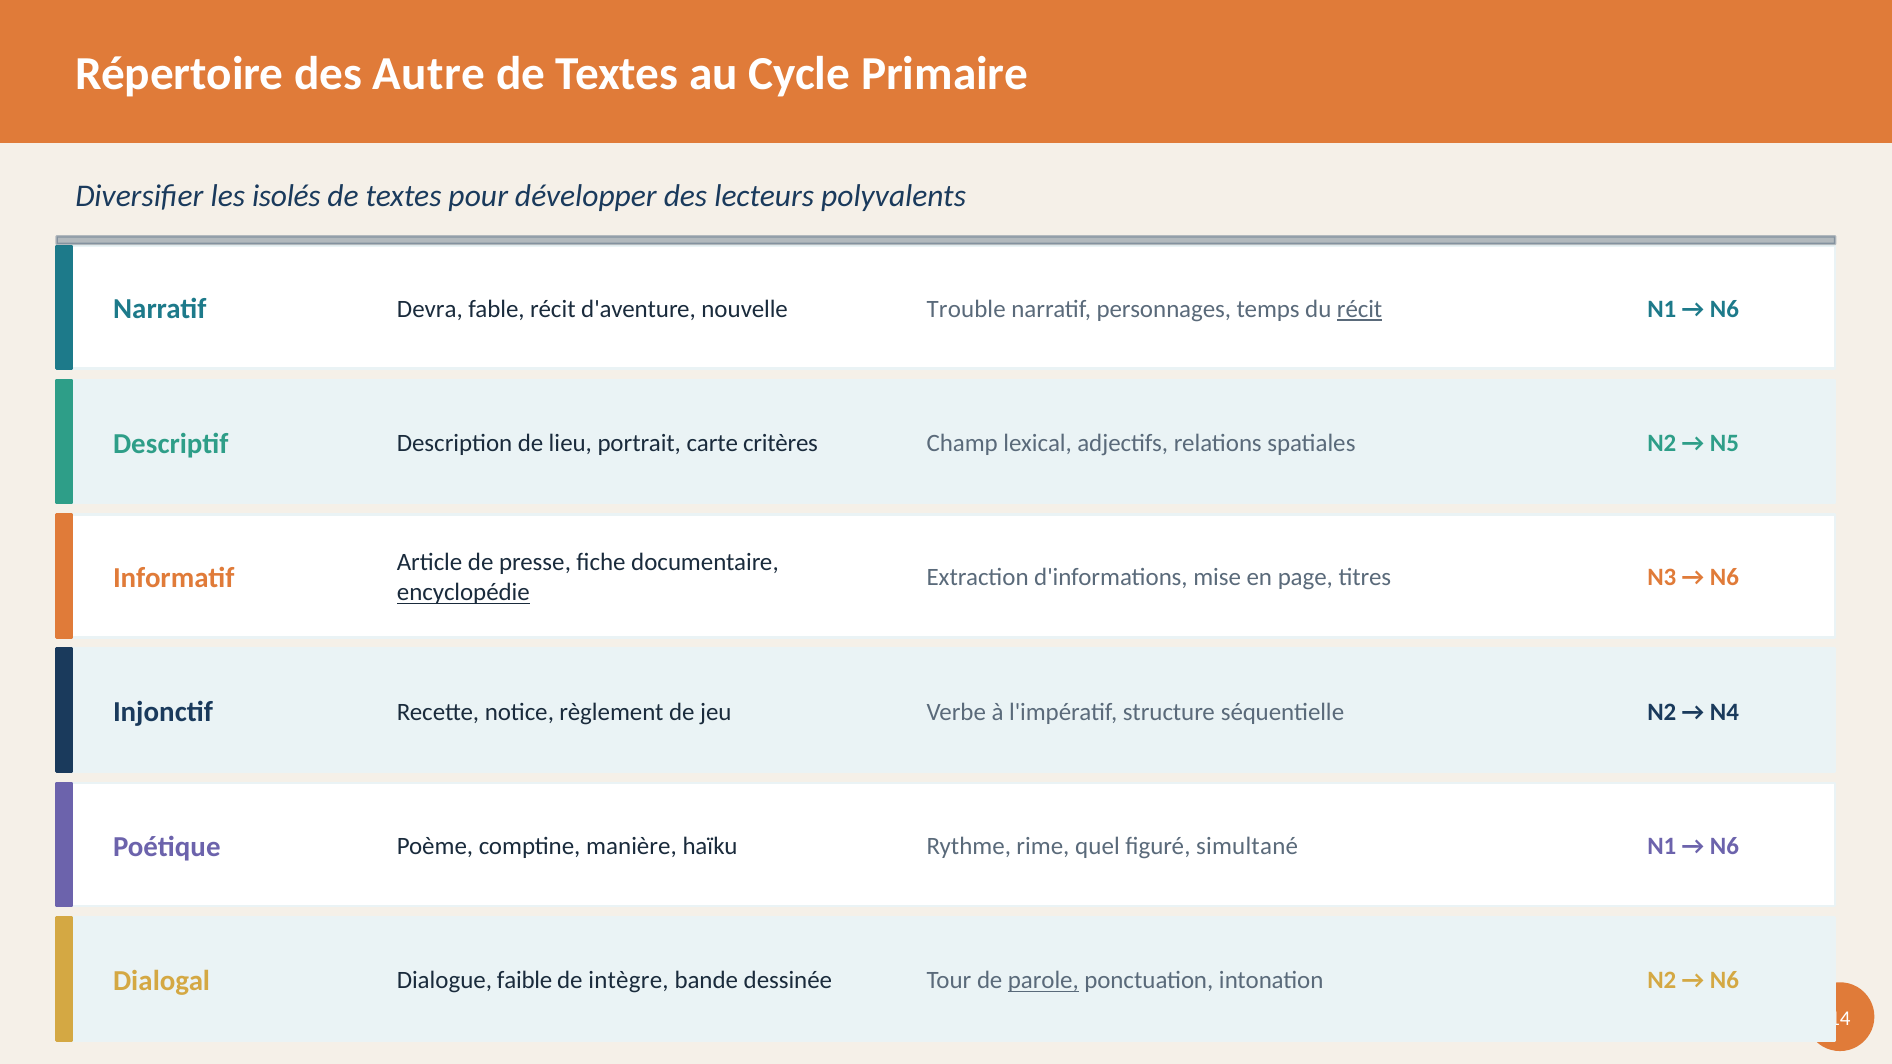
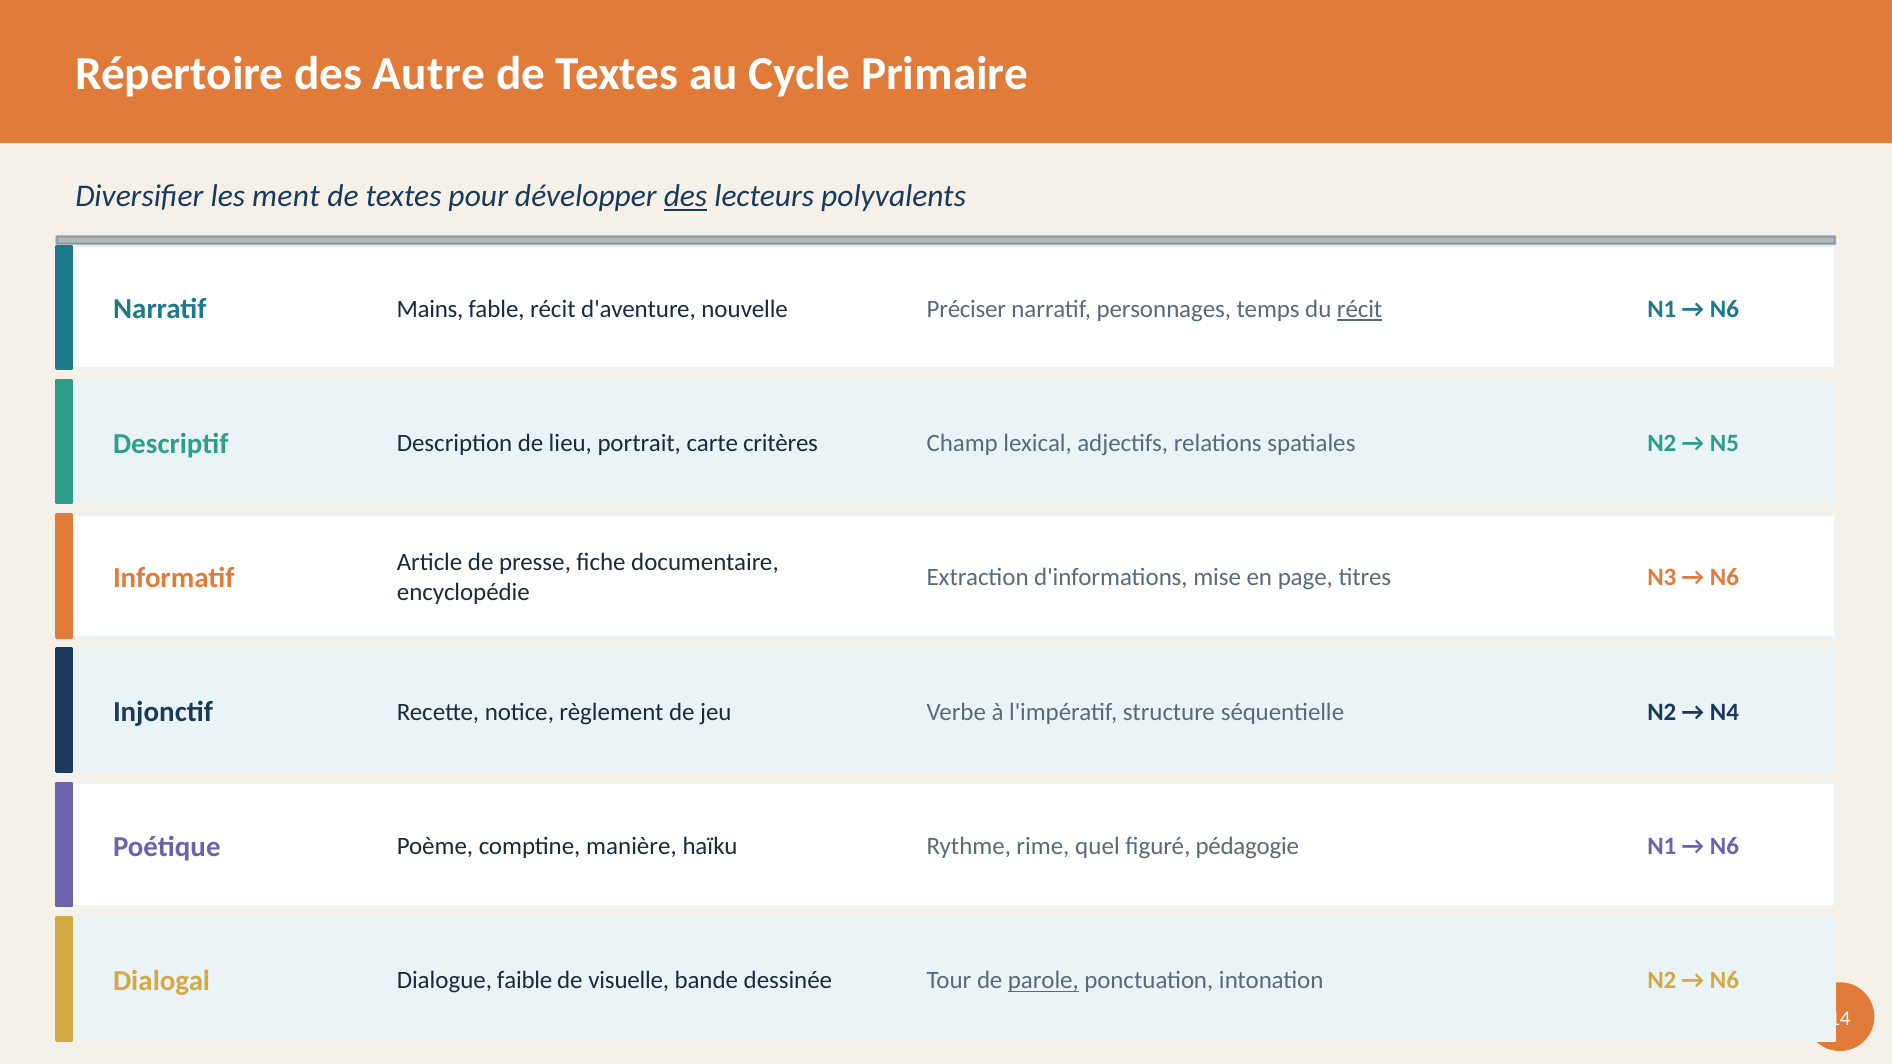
isolés: isolés -> ment (286, 196)
des underline: none -> present (685, 196)
Devra: Devra -> Mains (430, 309)
Trouble: Trouble -> Préciser (966, 309)
encyclopédie underline: present -> none (463, 593)
simultané: simultané -> pédagogie (1247, 847)
intègre: intègre -> visuelle (629, 981)
